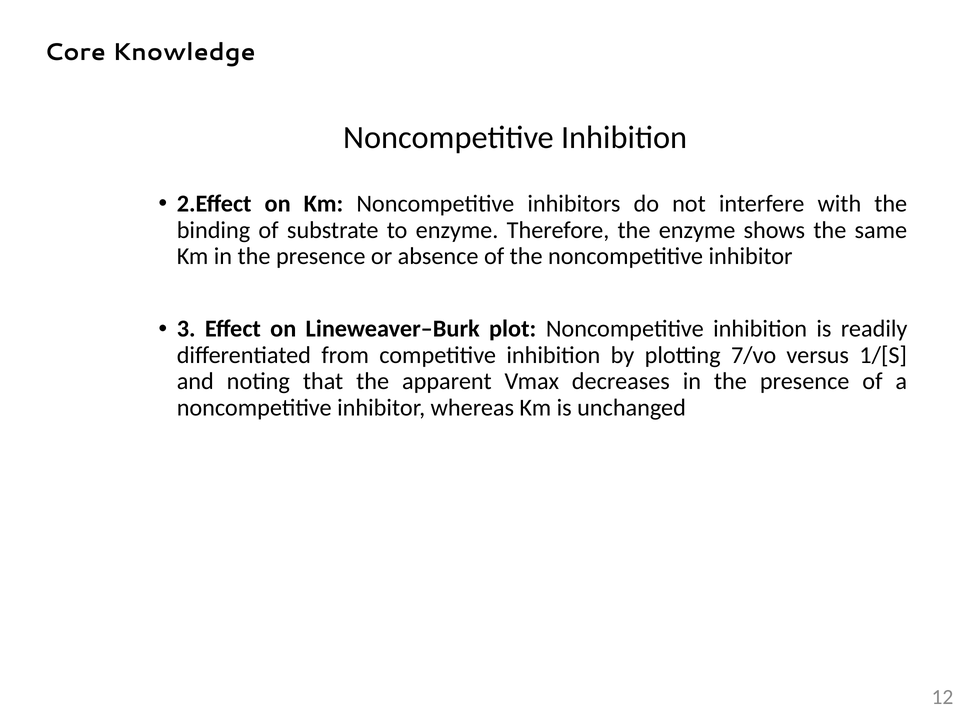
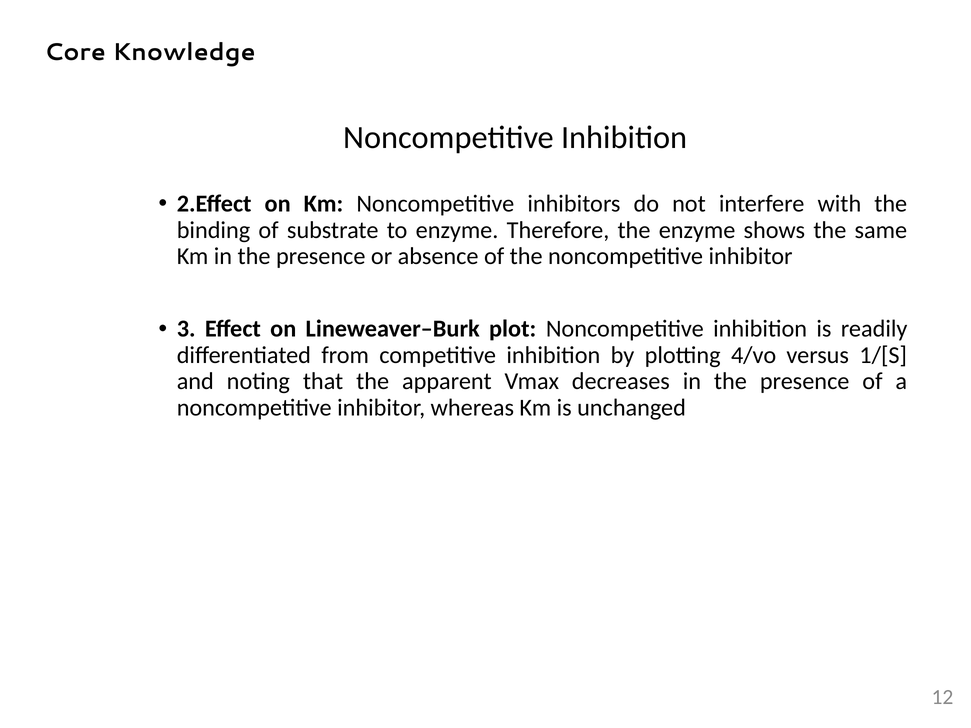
7/vo: 7/vo -> 4/vo (754, 355)
